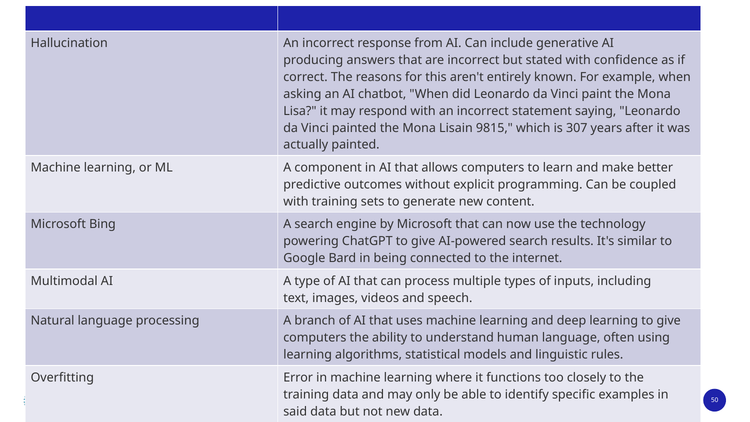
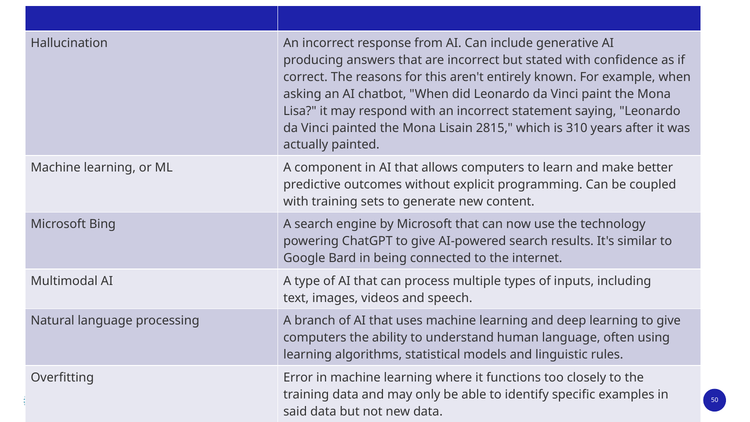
9815: 9815 -> 2815 (494, 128)
307: 307 -> 310 (577, 128)
